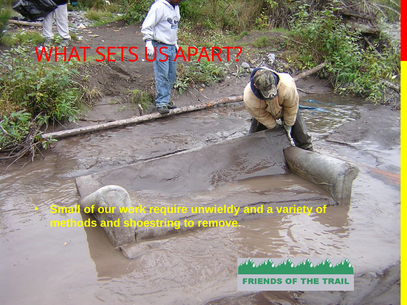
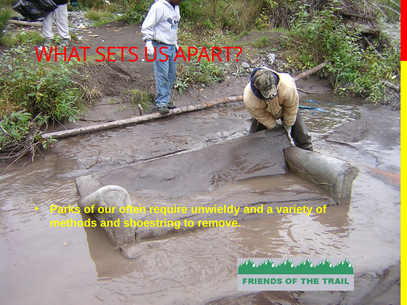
Small: Small -> Parks (65, 210)
work: work -> often (133, 210)
